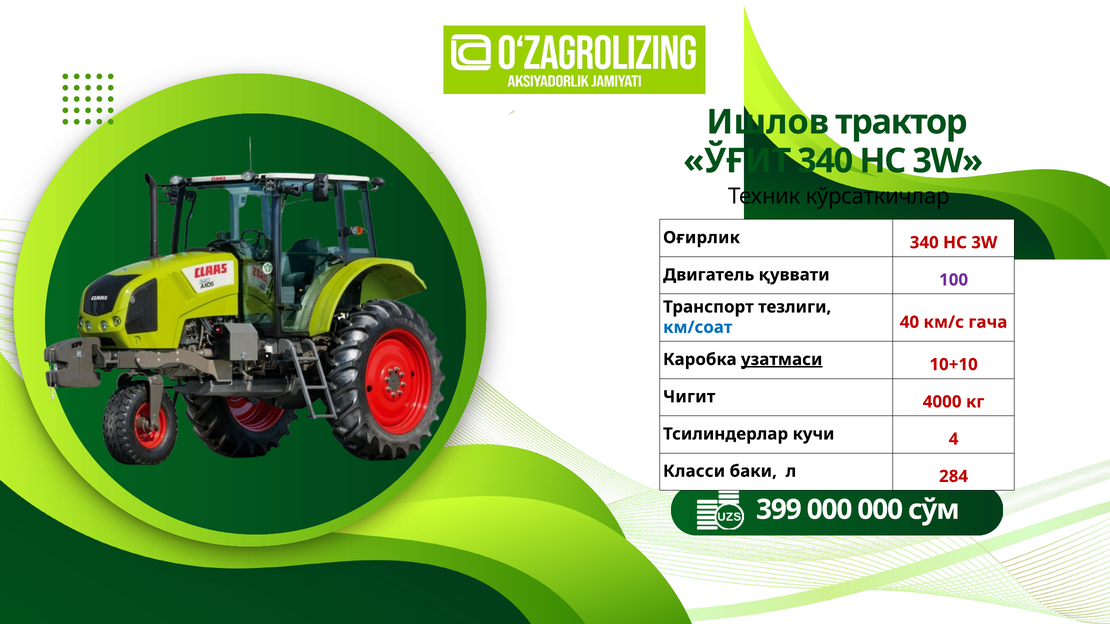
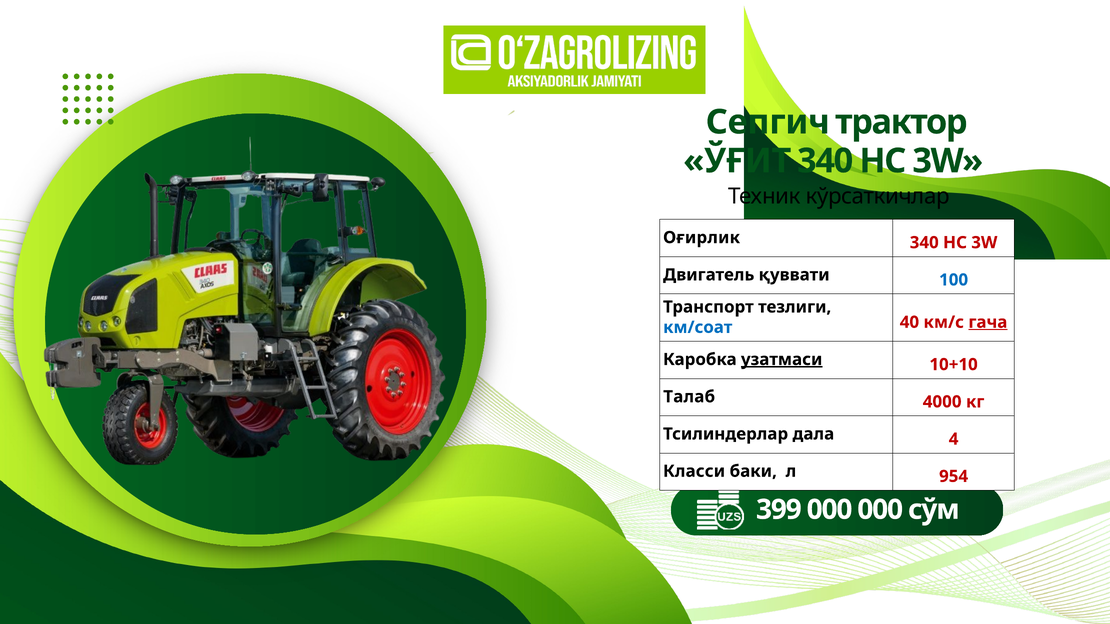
Ишлов: Ишлов -> Сепгич (768, 122)
100 colour: purple -> blue (954, 280)
гача underline: none -> present (988, 322)
Чигит: Чигит -> Талаб (689, 397)
кучи: кучи -> дала (813, 434)
284: 284 -> 954 (954, 477)
